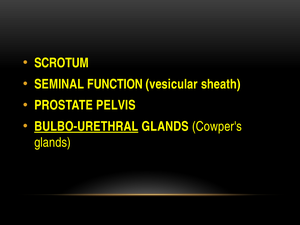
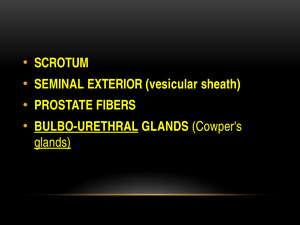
FUNCTION: FUNCTION -> EXTERIOR (115, 84)
PELVIS: PELVIS -> FIBERS (116, 105)
glands underline: none -> present (53, 143)
